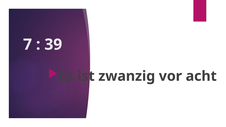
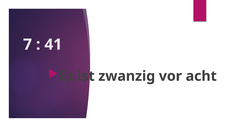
39: 39 -> 41 (53, 45)
